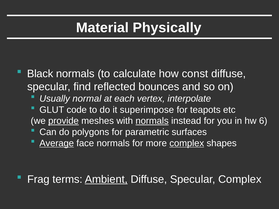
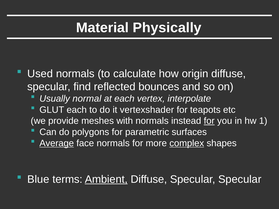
Black: Black -> Used (40, 74)
const: const -> origin (195, 74)
GLUT code: code -> each (77, 110)
superimpose: superimpose -> vertexshader (147, 110)
provide underline: present -> none (63, 121)
normals underline: present -> none (152, 121)
for underline: none -> present (209, 121)
6: 6 -> 1 (263, 121)
Frag: Frag -> Blue (38, 179)
Specular Complex: Complex -> Specular (240, 179)
